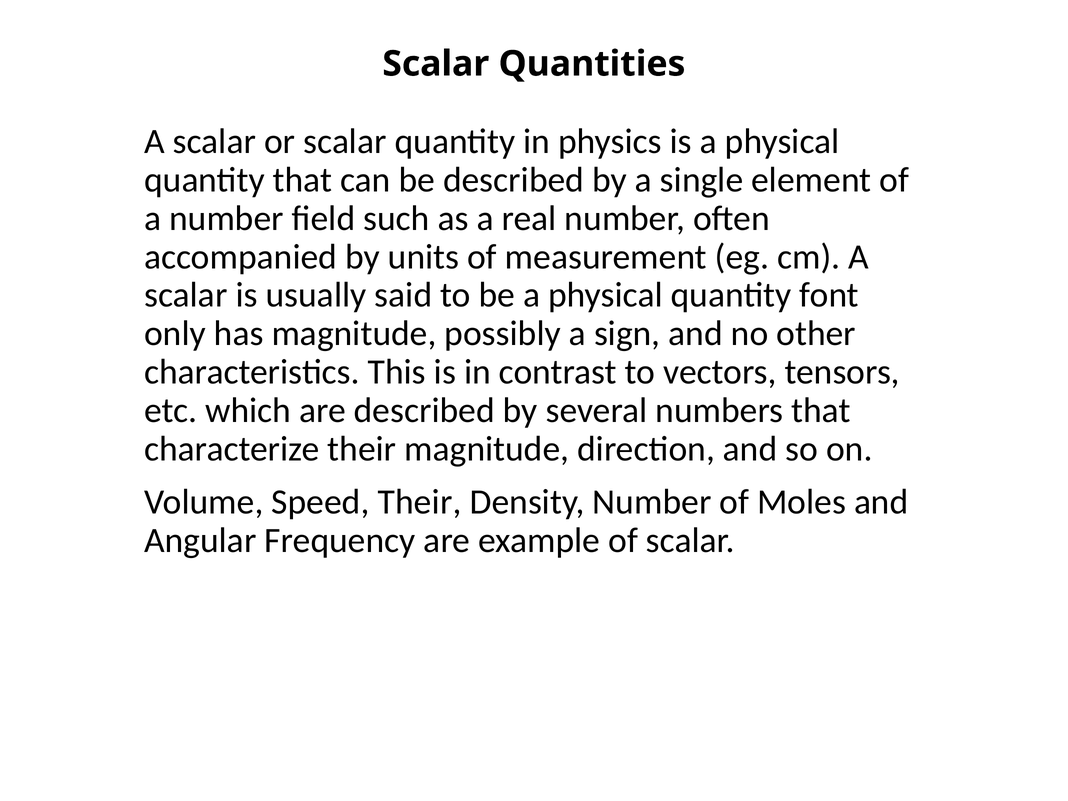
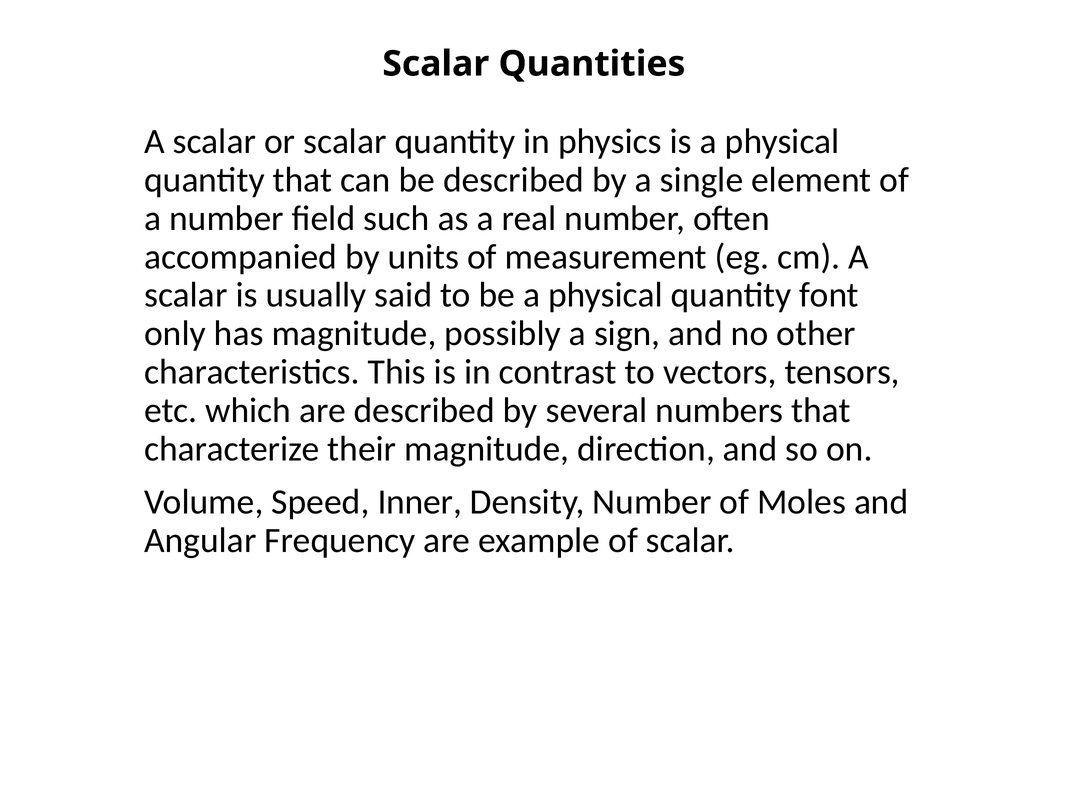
Speed Their: Their -> Inner (420, 502)
